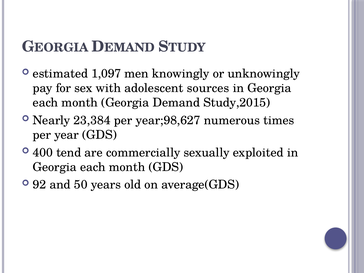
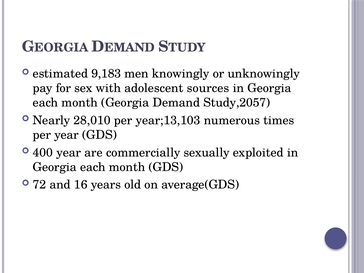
1,097: 1,097 -> 9,183 (106, 74)
Study,2015: Study,2015 -> Study,2057 (237, 103)
23,384: 23,384 -> 28,010 (92, 120)
year;98,627: year;98,627 -> year;13,103 (168, 120)
400 tend: tend -> year (69, 153)
92: 92 -> 72 (39, 185)
50: 50 -> 16 (81, 185)
